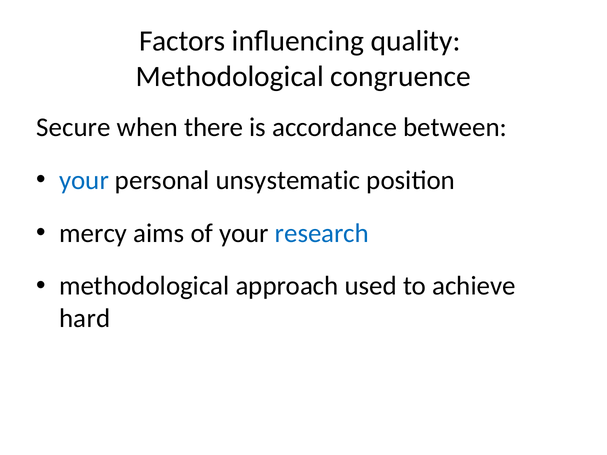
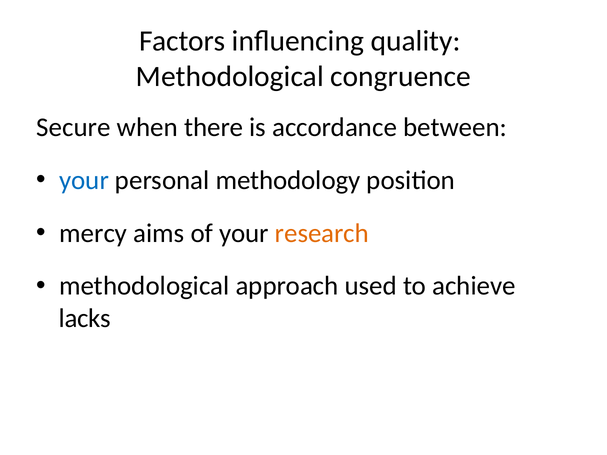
unsystematic: unsystematic -> methodology (288, 180)
research colour: blue -> orange (322, 233)
hard: hard -> lacks (85, 319)
